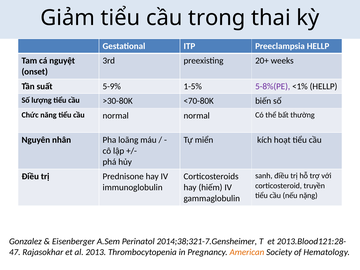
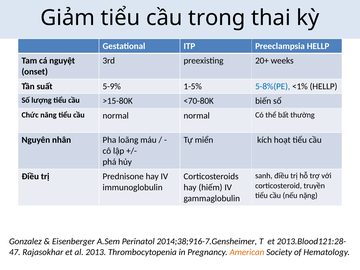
5-8%(PE colour: purple -> blue (273, 86)
>30-80K: >30-80K -> >15-80K (118, 101)
2014;38;321-7.Gensheimer: 2014;38;321-7.Gensheimer -> 2014;38;916-7.Gensheimer (207, 241)
